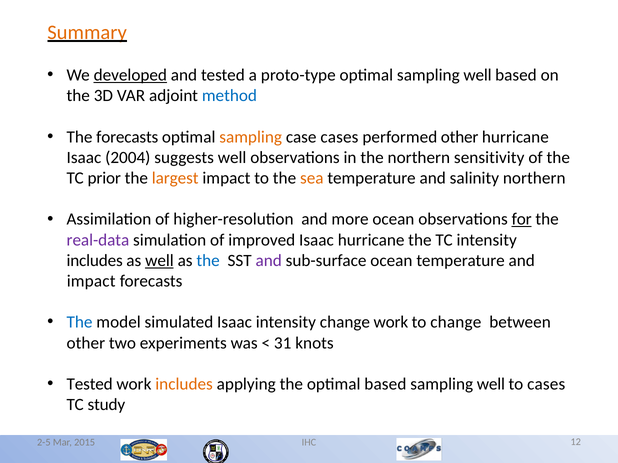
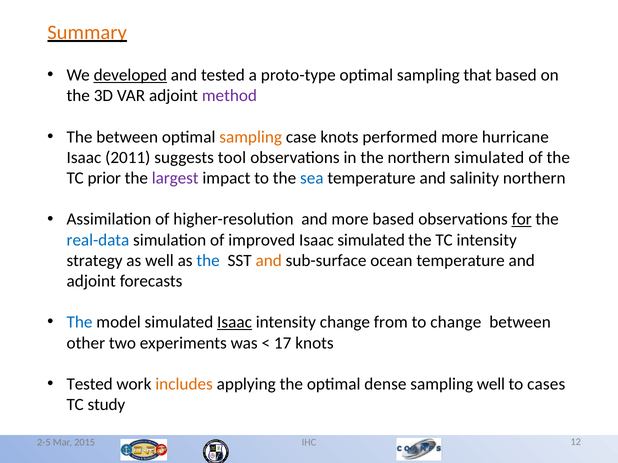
optimal sampling well: well -> that (478, 75)
method colour: blue -> purple (229, 96)
The forecasts: forecasts -> between (127, 137)
case cases: cases -> knots (339, 137)
performed other: other -> more (460, 137)
2004: 2004 -> 2011 (128, 158)
suggests well: well -> tool (232, 158)
northern sensitivity: sensitivity -> simulated (489, 158)
largest colour: orange -> purple (175, 178)
sea colour: orange -> blue (312, 178)
more ocean: ocean -> based (393, 220)
real-data colour: purple -> blue (98, 240)
Isaac hurricane: hurricane -> simulated (371, 240)
includes: includes -> strategy (95, 261)
well underline: present -> none (159, 261)
and colour: purple -> orange (269, 261)
impact: impact -> adjoint (91, 281)
Isaac underline: none -> present (235, 323)
change work: work -> from (391, 323)
31: 31 -> 17 (283, 343)
optimal based: based -> dense (385, 384)
